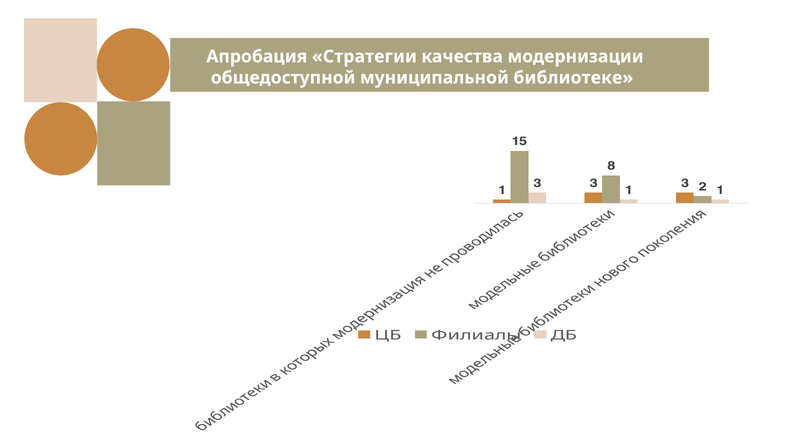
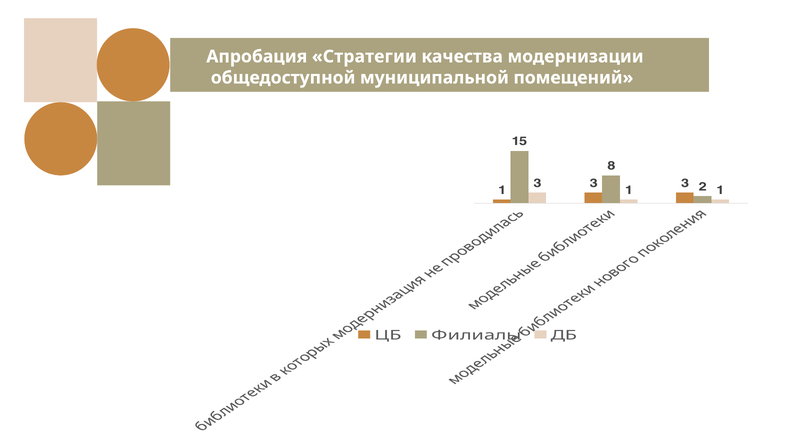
библиотеке: библиотеке -> помещений (573, 78)
